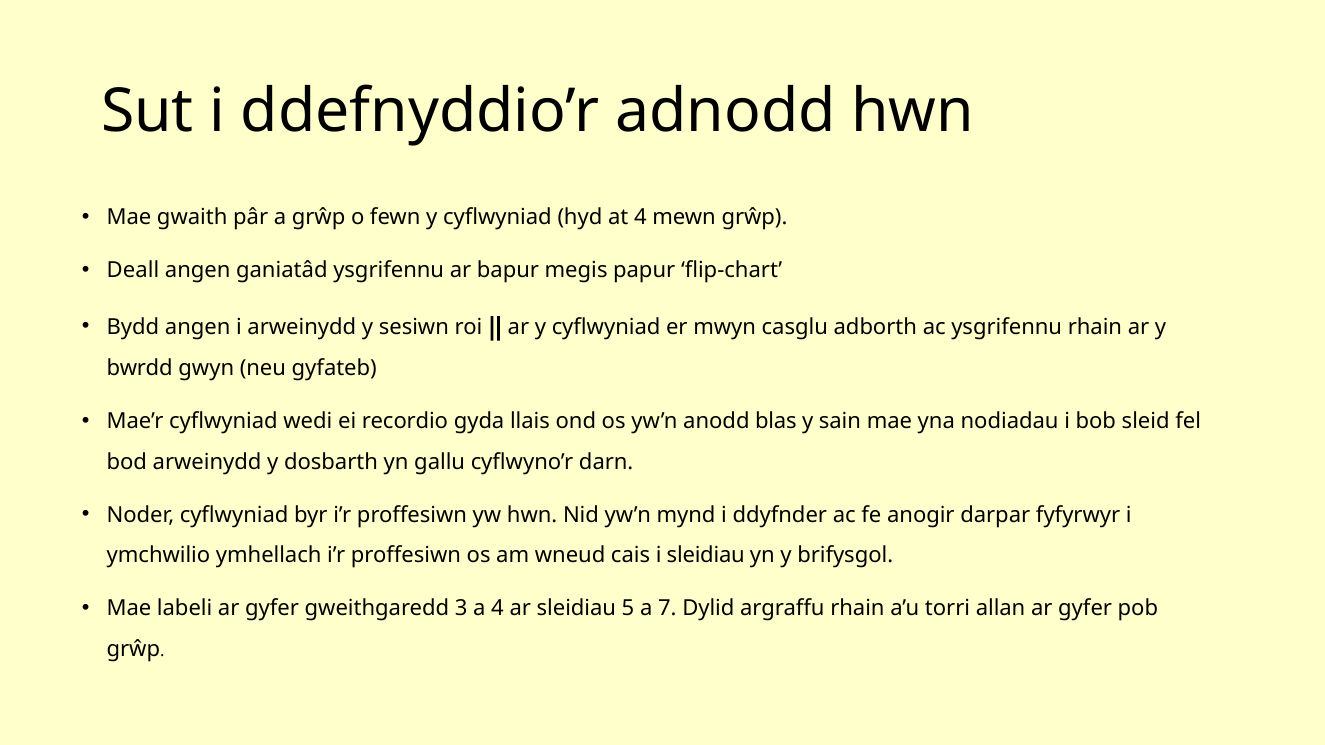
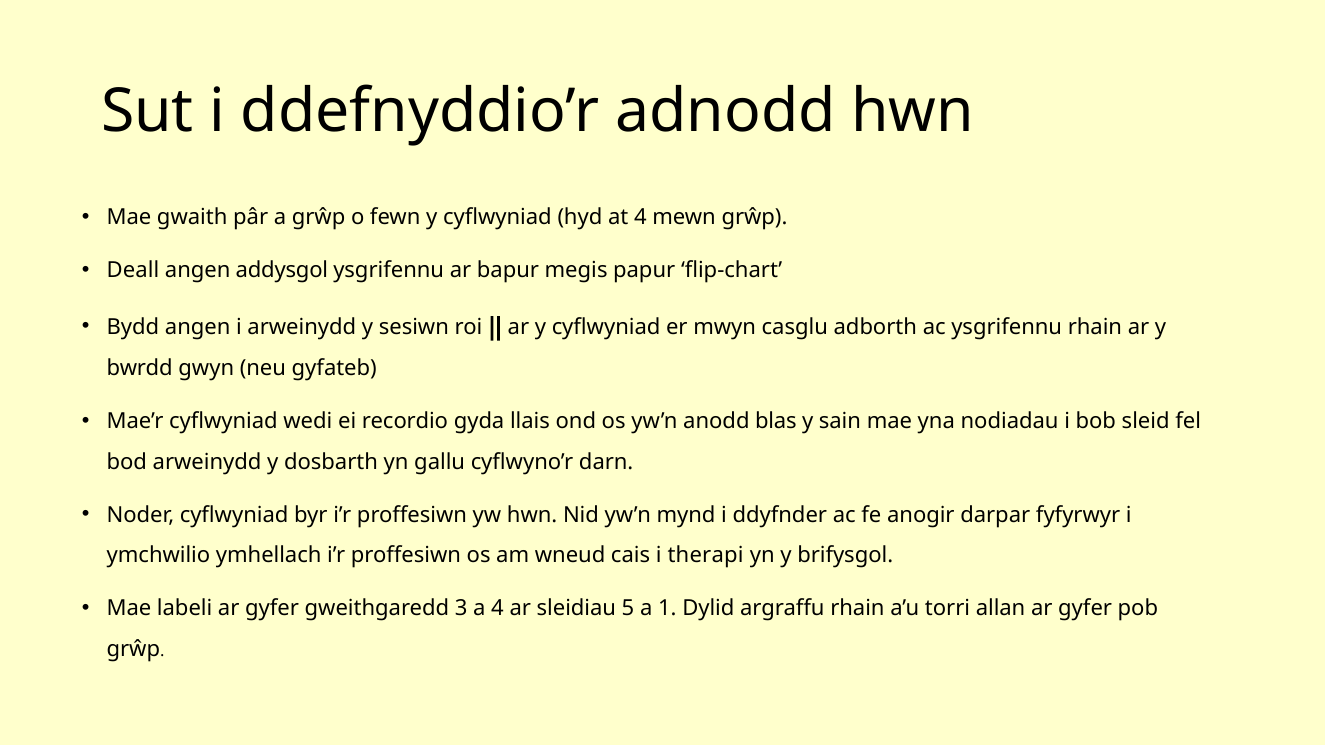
ganiatâd: ganiatâd -> addysgol (282, 270)
i sleidiau: sleidiau -> therapi (706, 556)
7: 7 -> 1 (667, 609)
